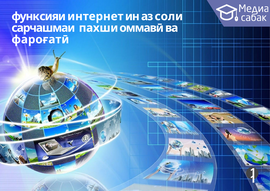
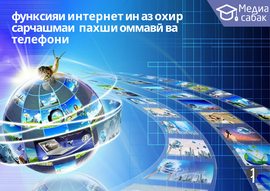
соли: соли -> охир (169, 16)
фароғатӣ: фароғатӣ -> телефони (40, 39)
